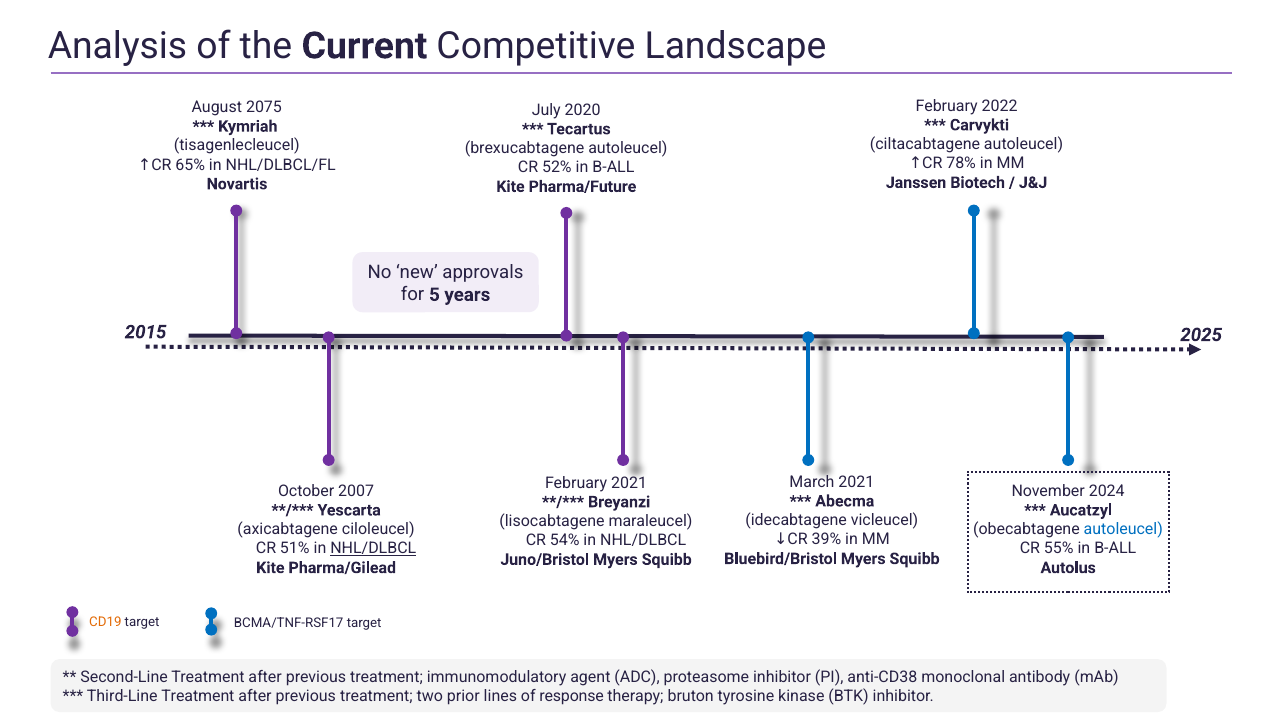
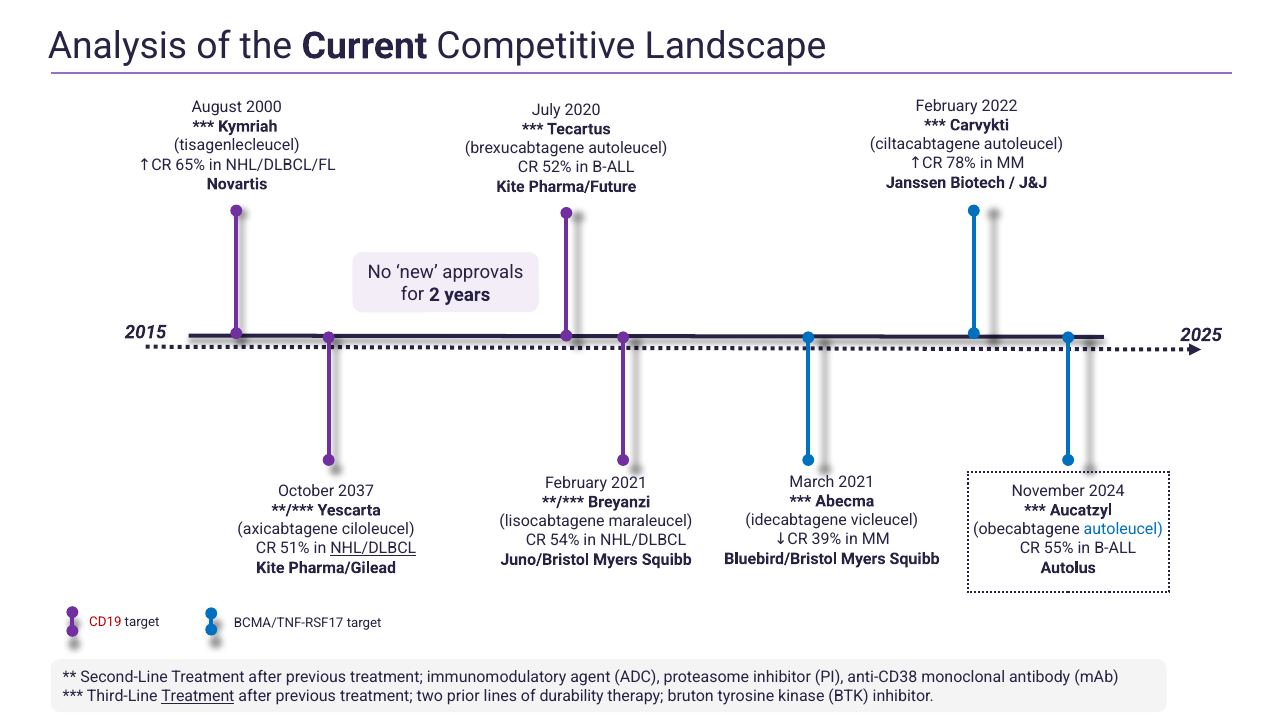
2075: 2075 -> 2000 (264, 107)
5: 5 -> 2 (434, 295)
2007: 2007 -> 2037 (356, 491)
CD19 colour: orange -> red (105, 622)
Treatment underline: none -> present (198, 696)
response: response -> durability (572, 696)
